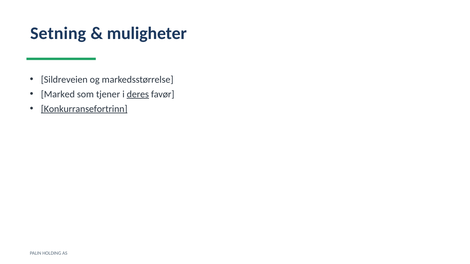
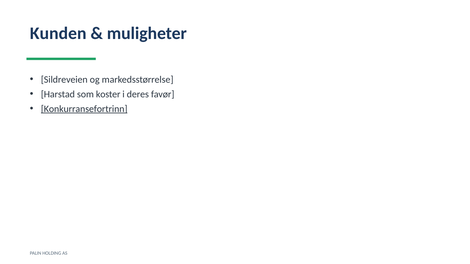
Setning: Setning -> Kunden (58, 34)
Marked: Marked -> Harstad (58, 94)
tjener: tjener -> koster (108, 94)
deres underline: present -> none (138, 94)
